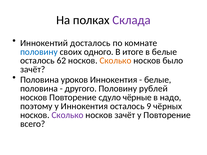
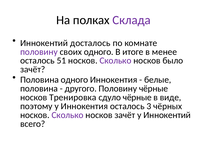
половину colour: blue -> purple (39, 52)
в белые: белые -> менее (165, 52)
62: 62 -> 51 (61, 61)
Сколько colour: orange -> purple (115, 61)
Половина уроков: уроков -> одного (74, 80)
Половину рублей: рублей -> чёрные (154, 89)
носков Повторение: Повторение -> Тренировка (73, 98)
надо: надо -> виде (171, 98)
9: 9 -> 3 (149, 106)
у Повторение: Повторение -> Иннокентий (167, 115)
